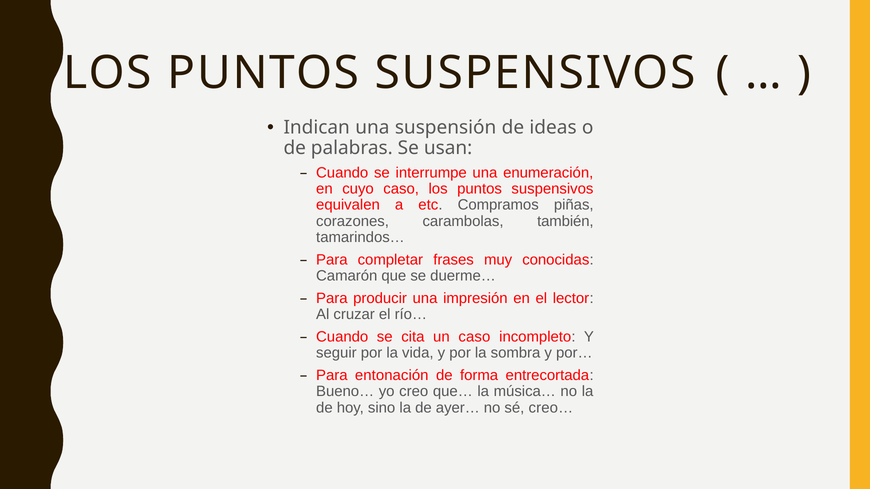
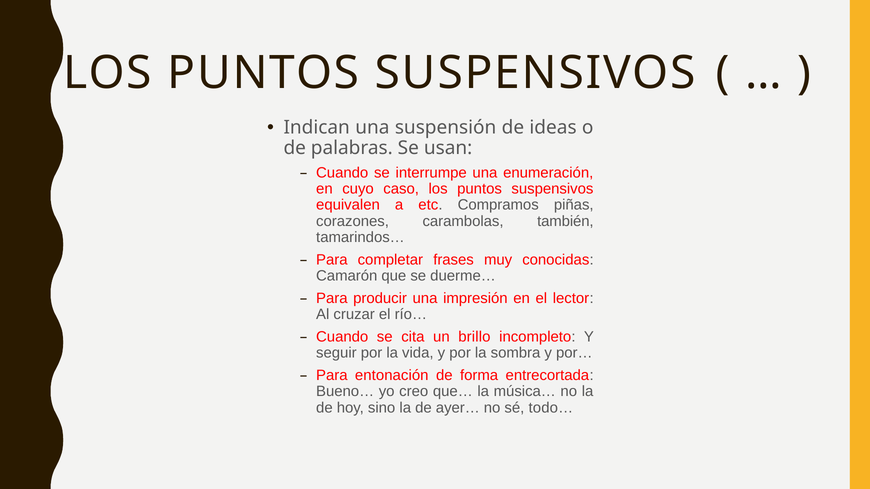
un caso: caso -> brillo (474, 337)
creo…: creo… -> todo… (551, 408)
